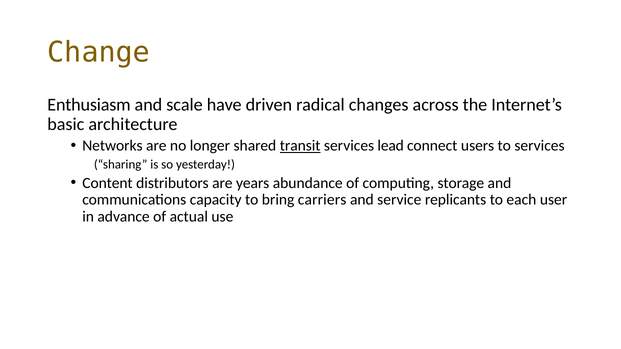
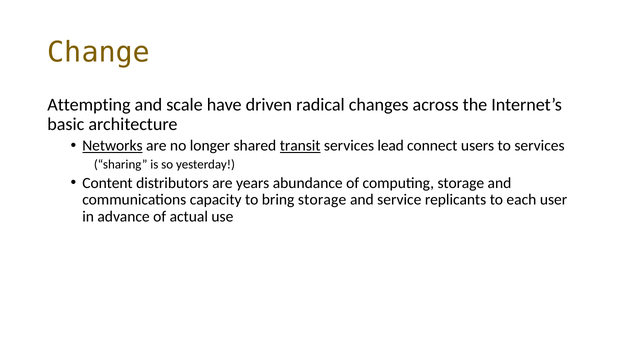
Enthusiasm: Enthusiasm -> Attempting (89, 105)
Networks underline: none -> present (112, 146)
bring carriers: carriers -> storage (322, 200)
